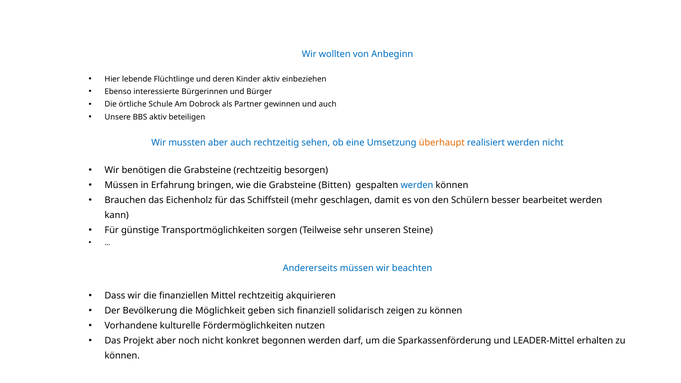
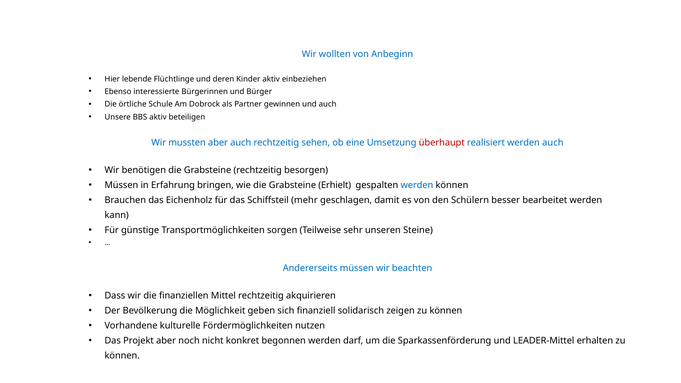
überhaupt colour: orange -> red (442, 143)
werden nicht: nicht -> auch (553, 143)
Bitten: Bitten -> Erhielt (335, 185)
